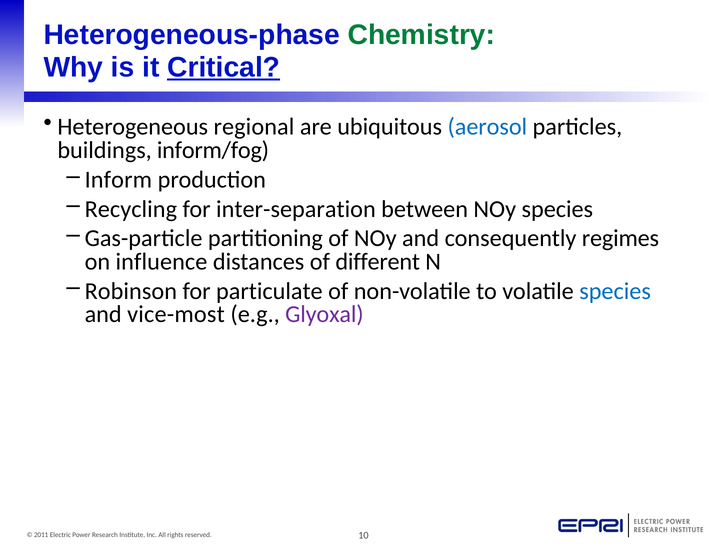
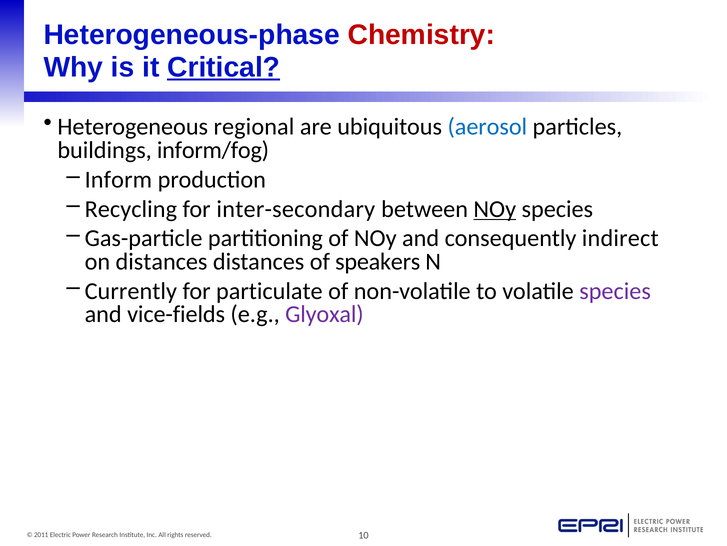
Chemistry colour: green -> red (421, 35)
inter-separation: inter-separation -> inter-secondary (296, 209)
NOy underline: none -> present (495, 209)
regimes: regimes -> indirect (620, 238)
on influence: influence -> distances (162, 261)
different: different -> speakers (378, 261)
Robinson: Robinson -> Currently (131, 291)
species colour: blue -> purple (615, 291)
vice-most: vice-most -> vice-fields (176, 314)
